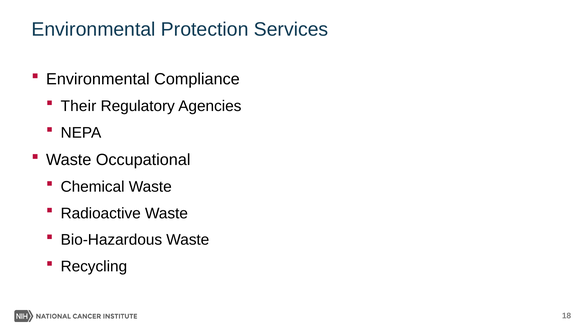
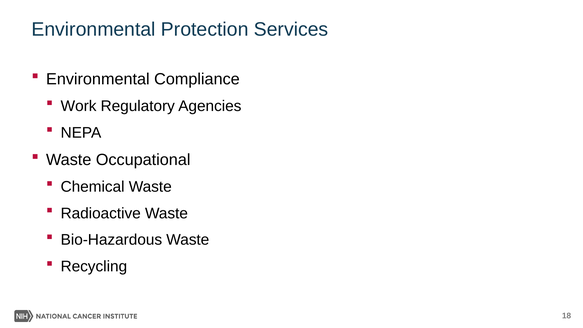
Their: Their -> Work (79, 106)
